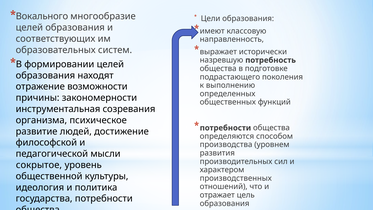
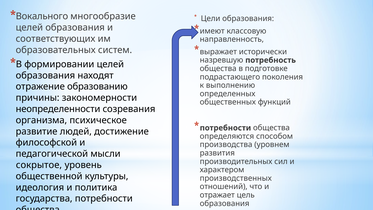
возможности: возможности -> образованию (97, 87)
инструментальная: инструментальная -> неопределенности (58, 109)
